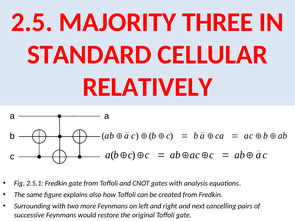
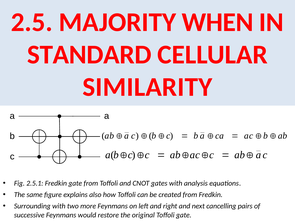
THREE: THREE -> WHEN (218, 22)
RELATIVELY: RELATIVELY -> SIMILARITY (147, 87)
